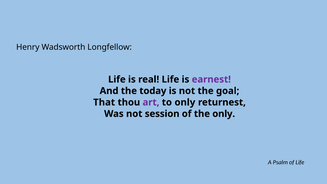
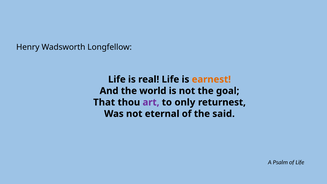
earnest colour: purple -> orange (211, 79)
today: today -> world (153, 91)
session: session -> eternal (162, 114)
the only: only -> said (224, 114)
